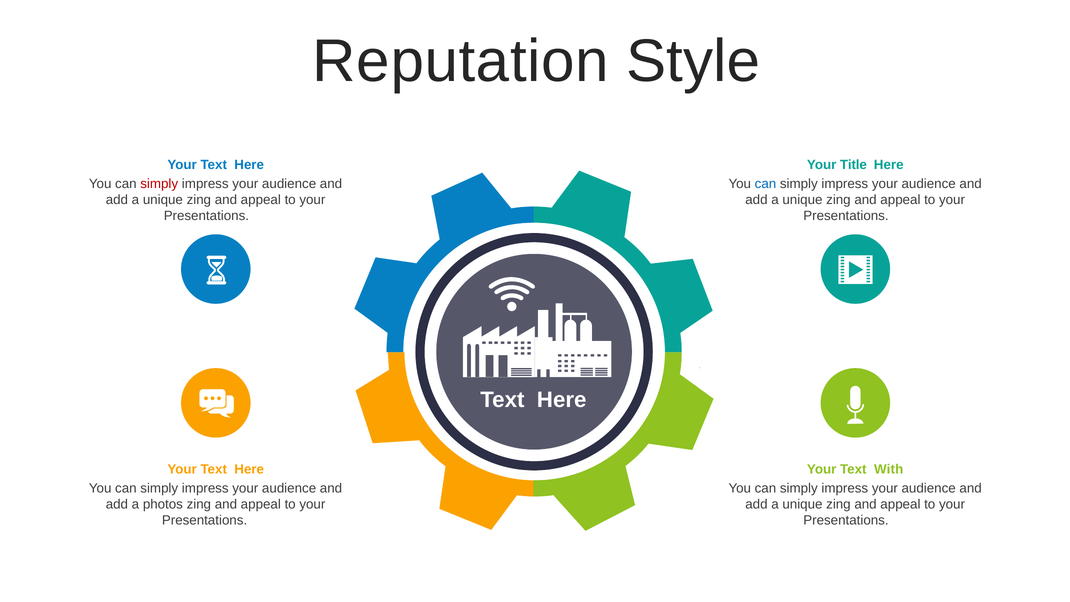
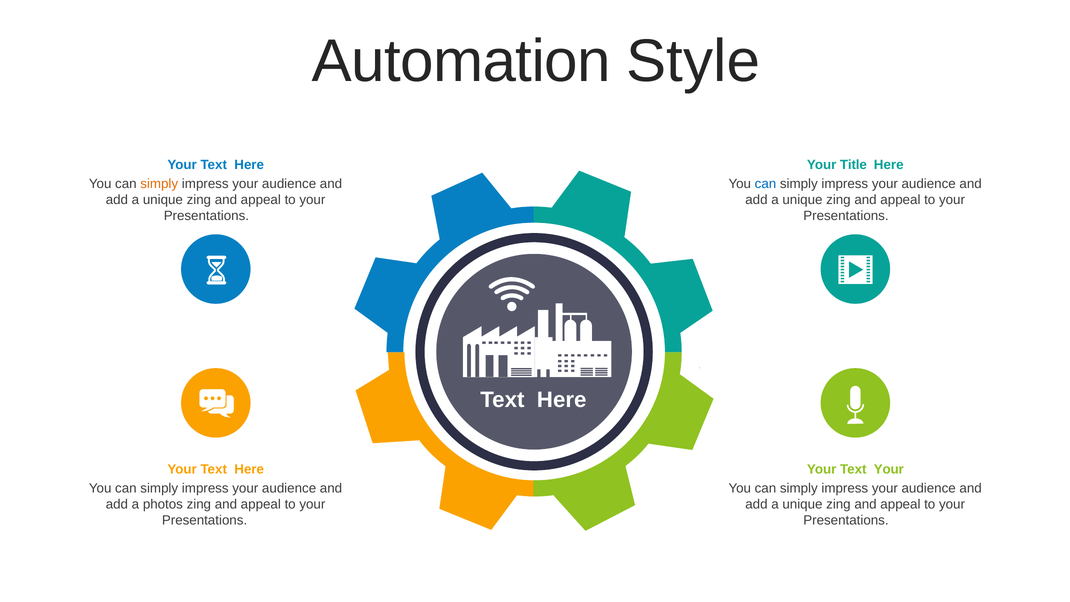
Reputation: Reputation -> Automation (461, 61)
simply colour: red -> orange (159, 184)
Text With: With -> Your (889, 469)
